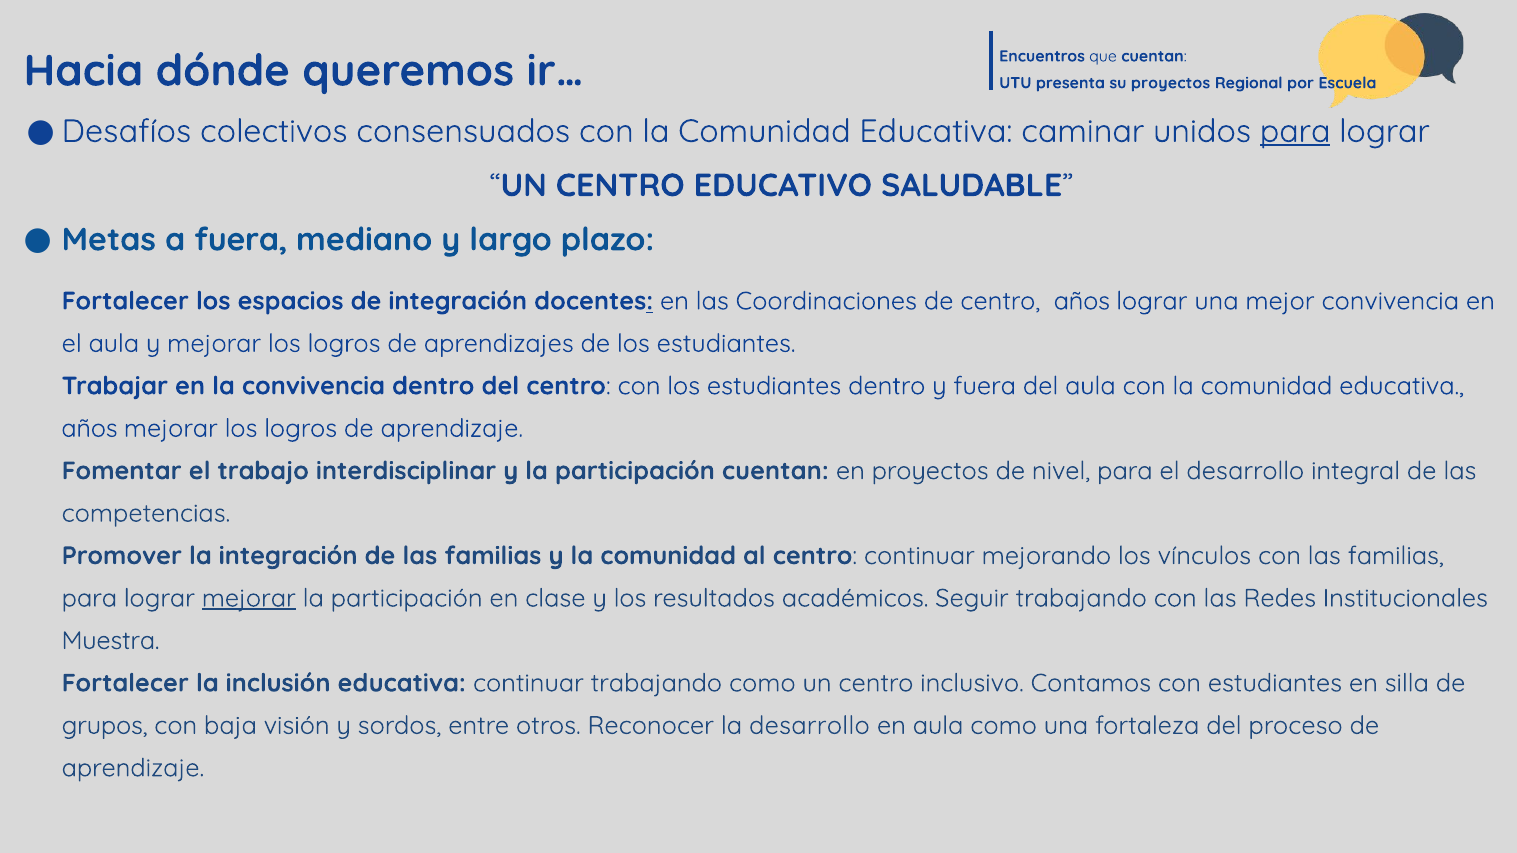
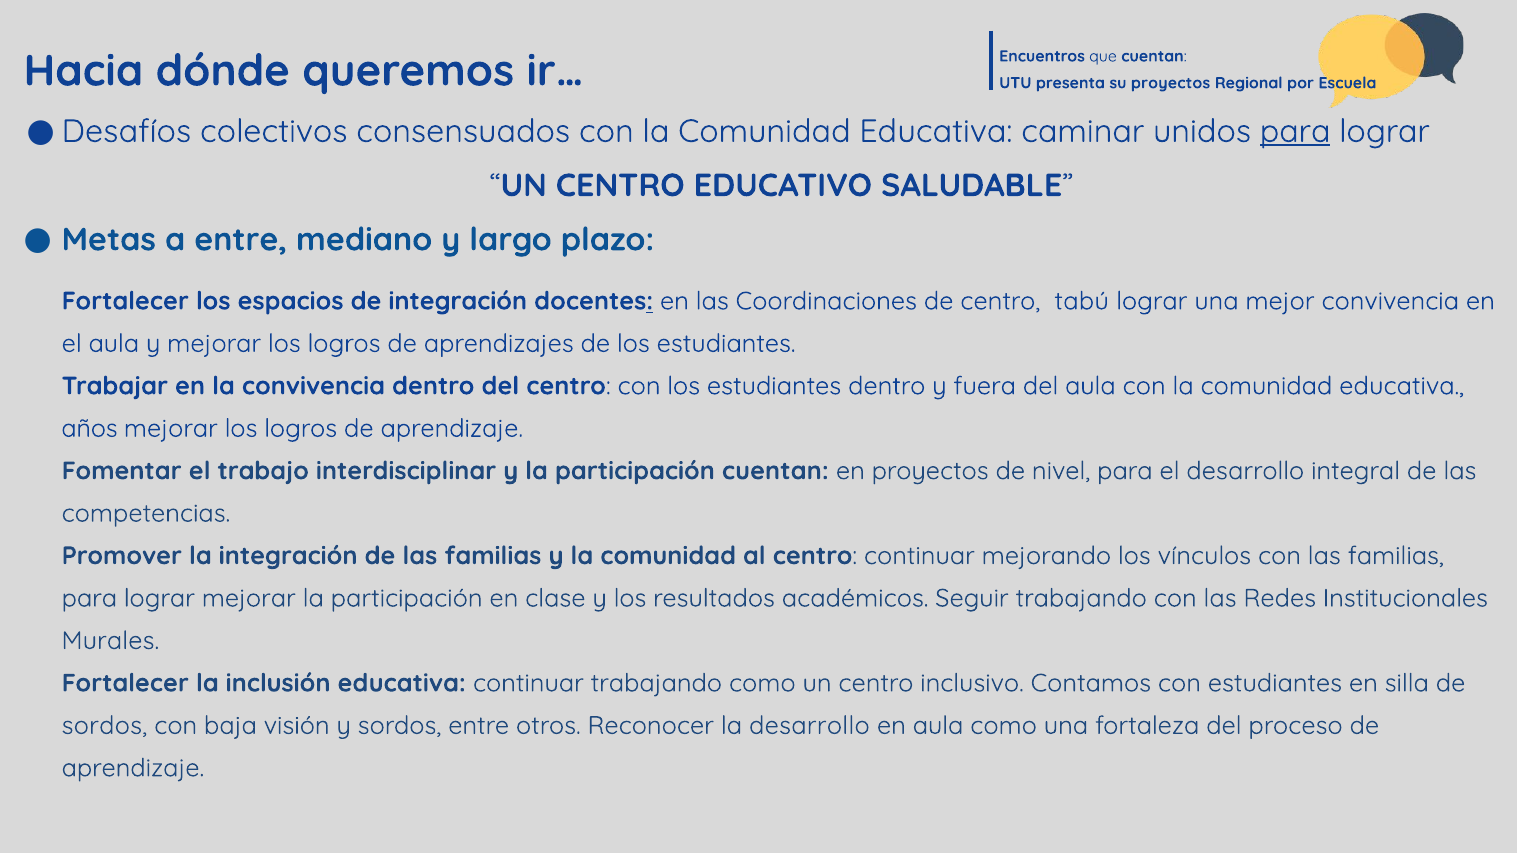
a fuera: fuera -> entre (241, 240)
centro años: años -> tabú (1082, 301)
mejorar underline: present -> none (249, 598)
Muestra: Muestra -> Murales (110, 641)
grupos: grupos -> sordos (104, 726)
